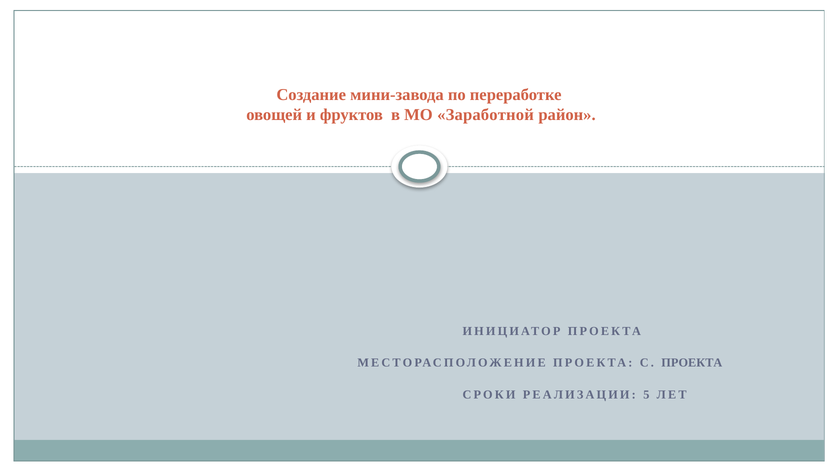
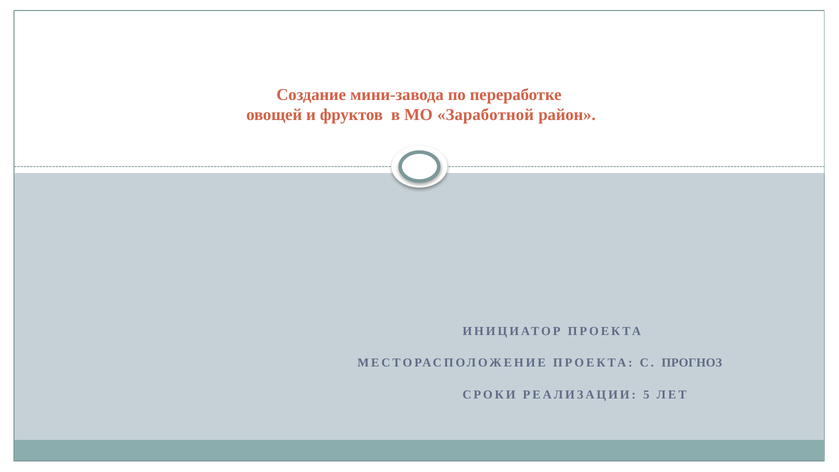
С ПРОЕКТА: ПРОЕКТА -> ПРОГНОЗ (692, 363)
